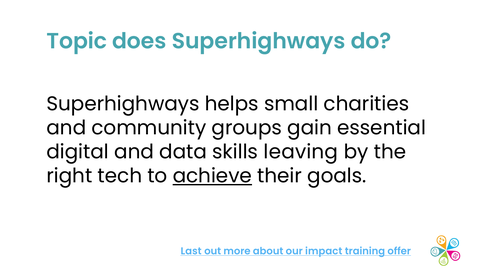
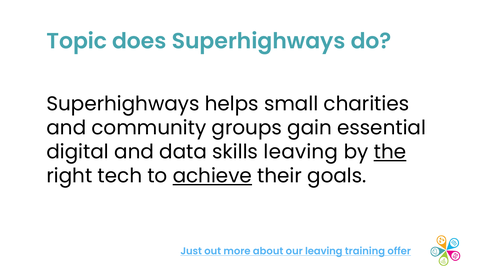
the underline: none -> present (390, 152)
Last: Last -> Just (191, 251)
our impact: impact -> leaving (324, 251)
